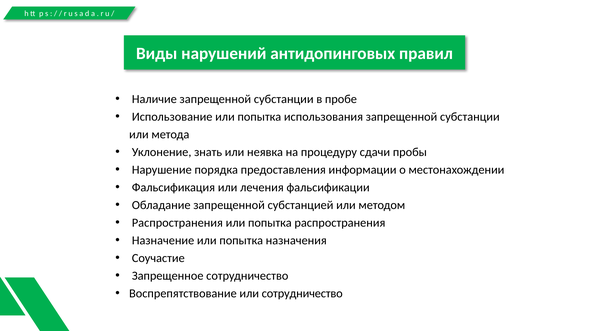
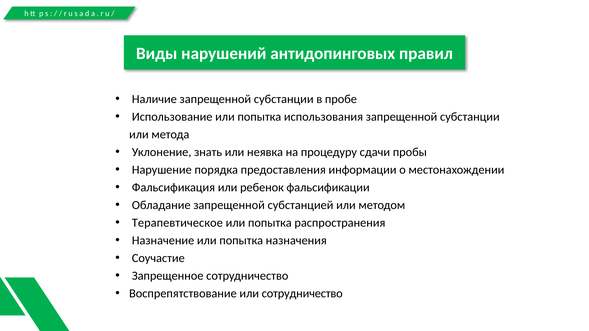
лечения: лечения -> ребенок (262, 188)
Распространения: Распространения -> Терапевтическое (177, 223)
